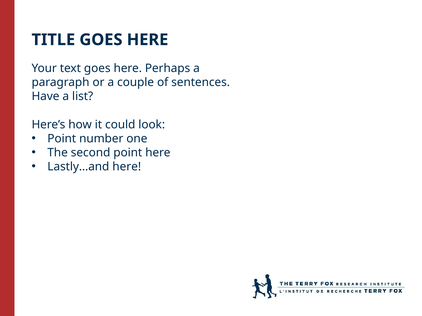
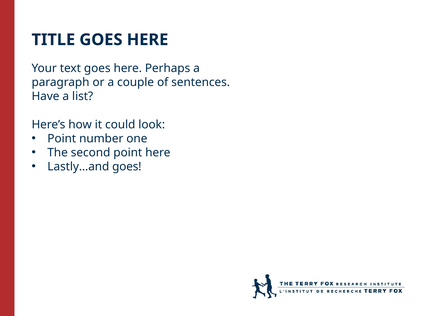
Lastly…and here: here -> goes (127, 167)
